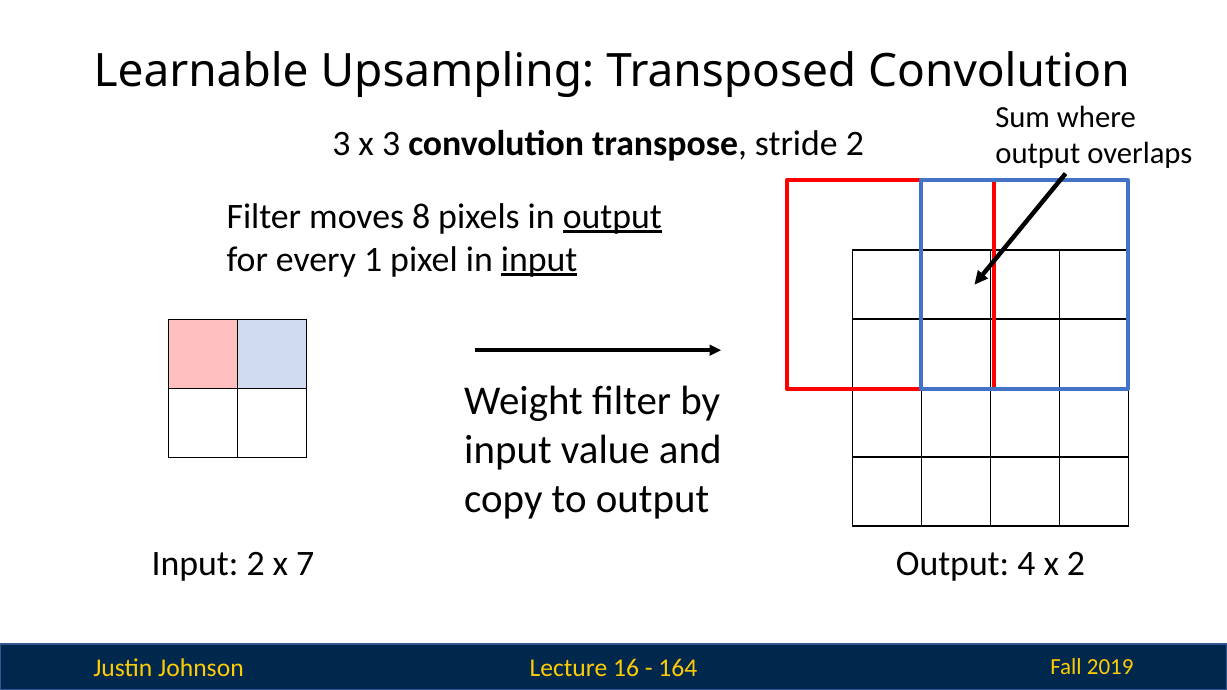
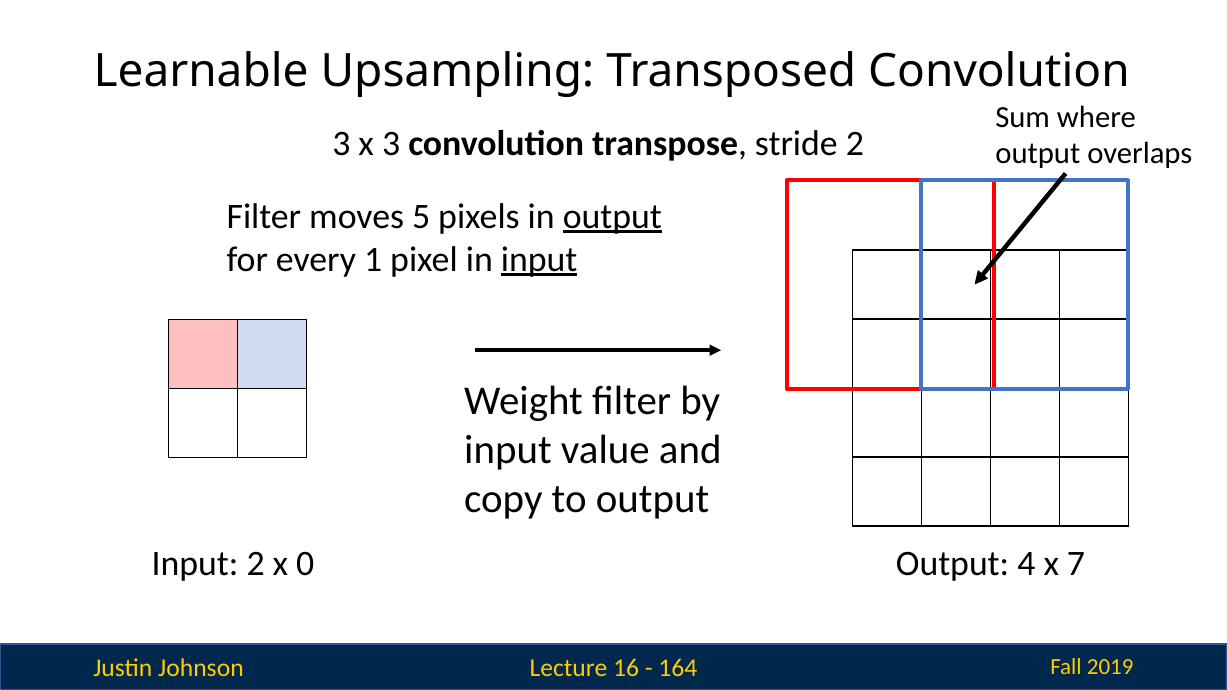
8: 8 -> 5 (421, 216)
7: 7 -> 0 (305, 563)
x 2: 2 -> 7 (1076, 563)
